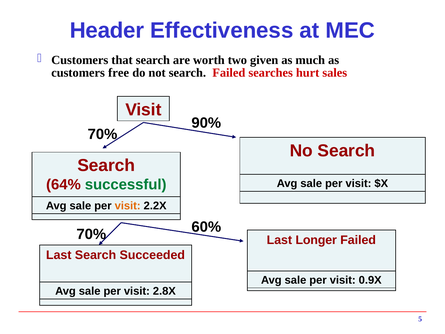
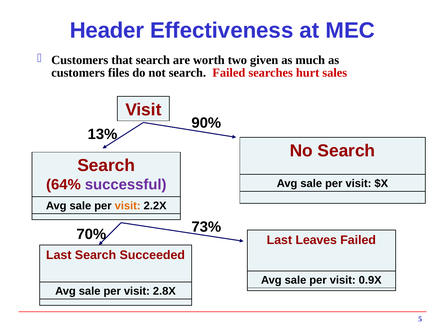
free: free -> files (119, 73)
70%: 70% -> 13% (102, 134)
successful colour: green -> purple (126, 185)
60%: 60% -> 73% (206, 227)
Longer: Longer -> Leaves (316, 240)
